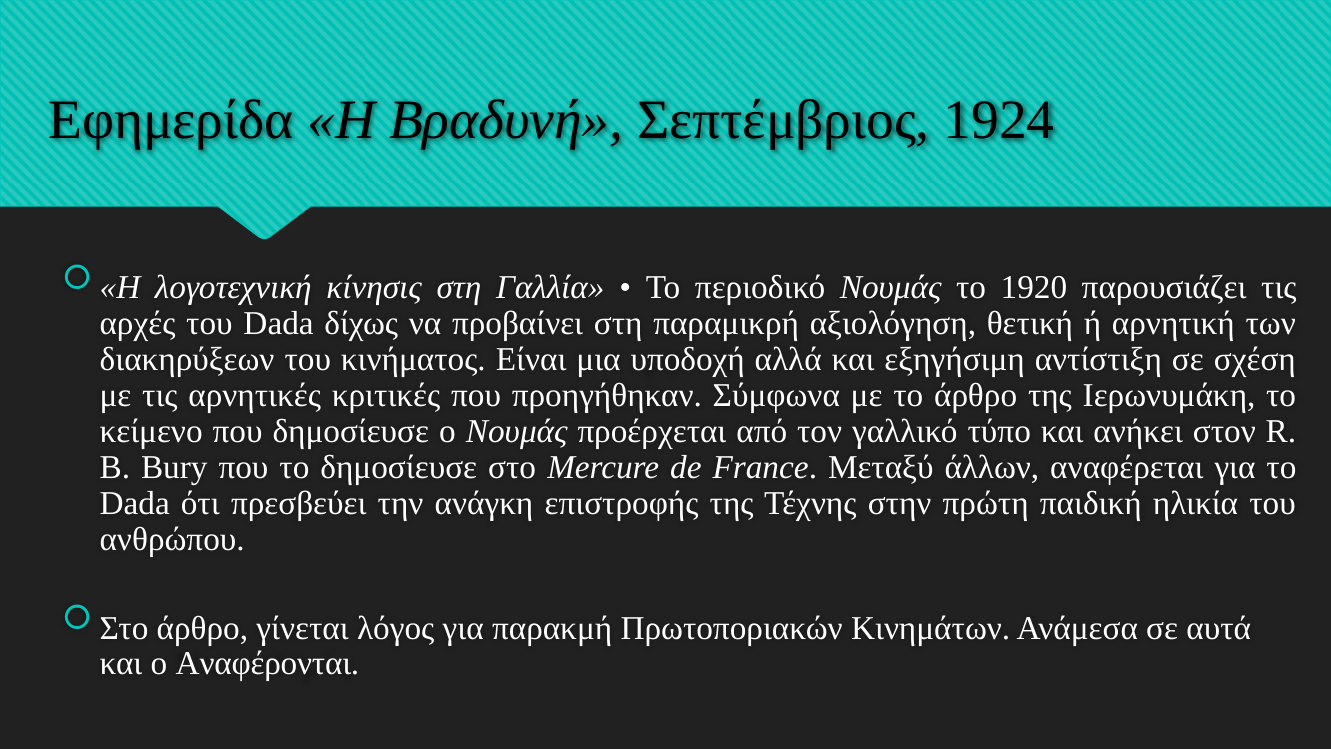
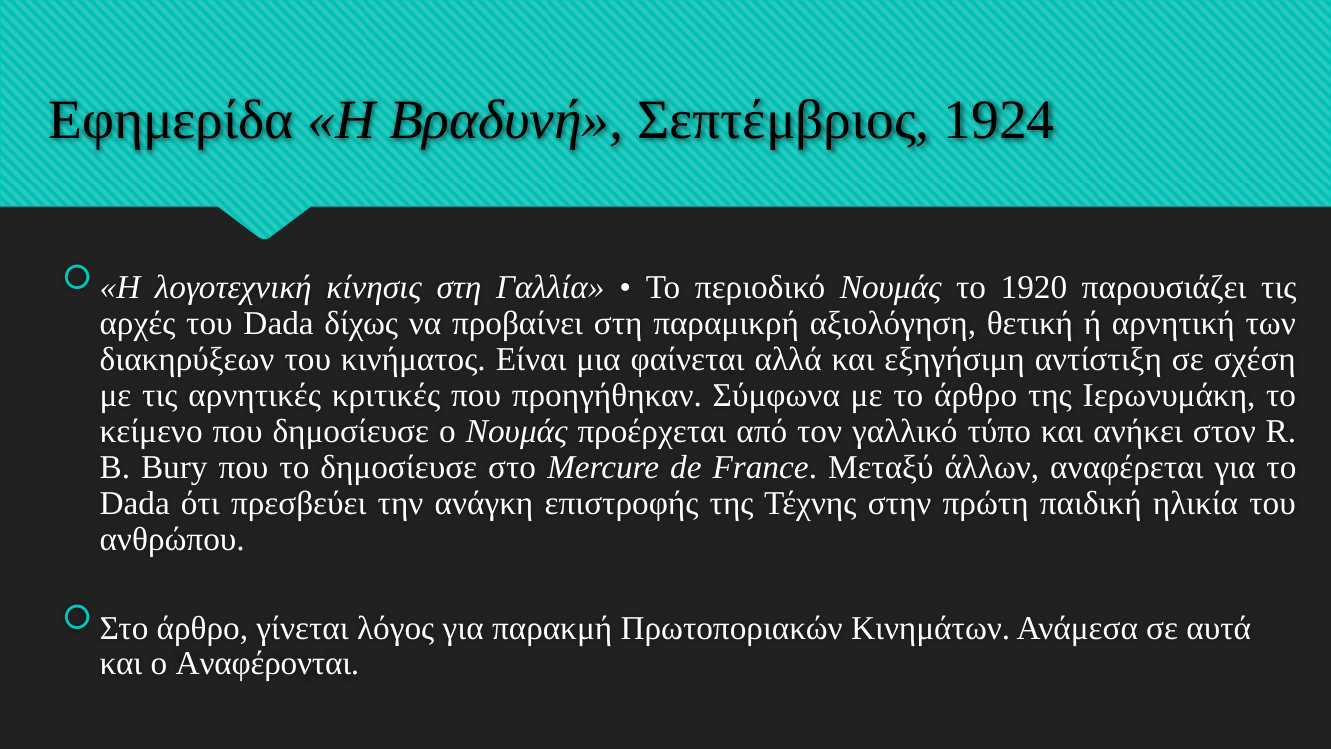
υποδοχή: υποδοχή -> φαίνεται (688, 359)
